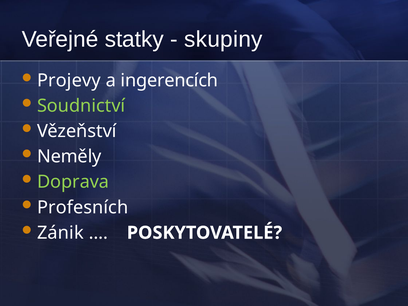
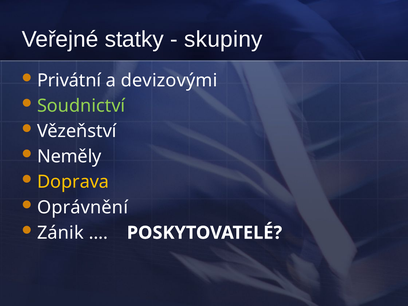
Projevy: Projevy -> Privátní (69, 80)
ingerencích: ingerencích -> devizovými (169, 80)
Doprava colour: light green -> yellow (73, 182)
Profesních: Profesních -> Oprávnění (83, 207)
